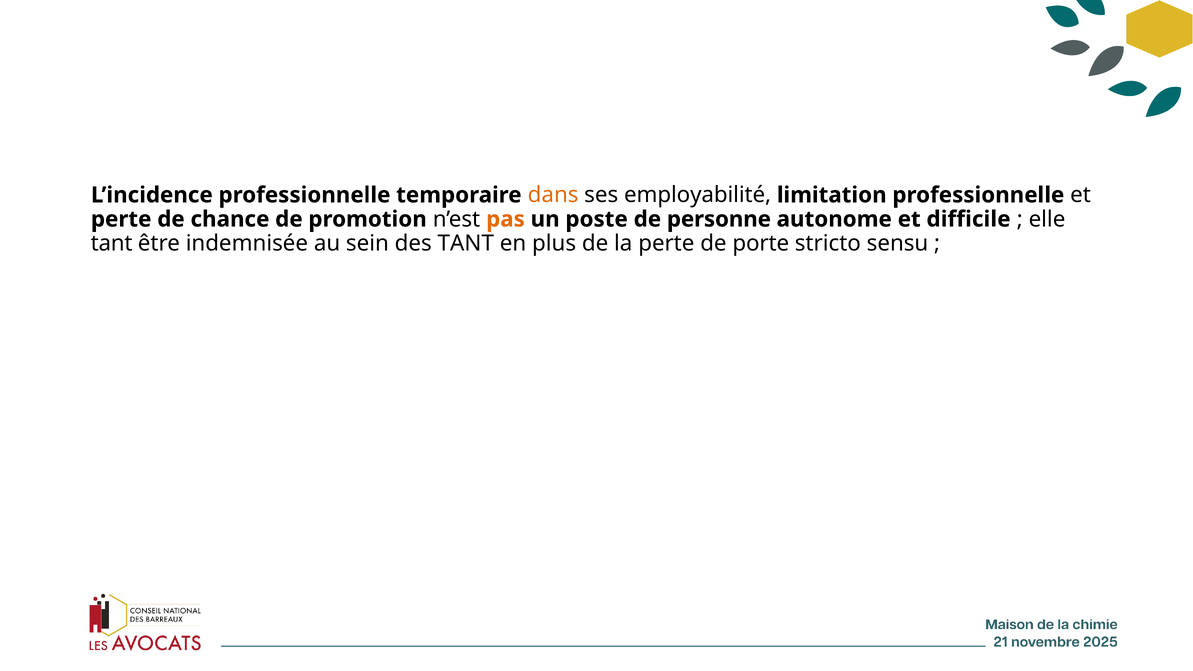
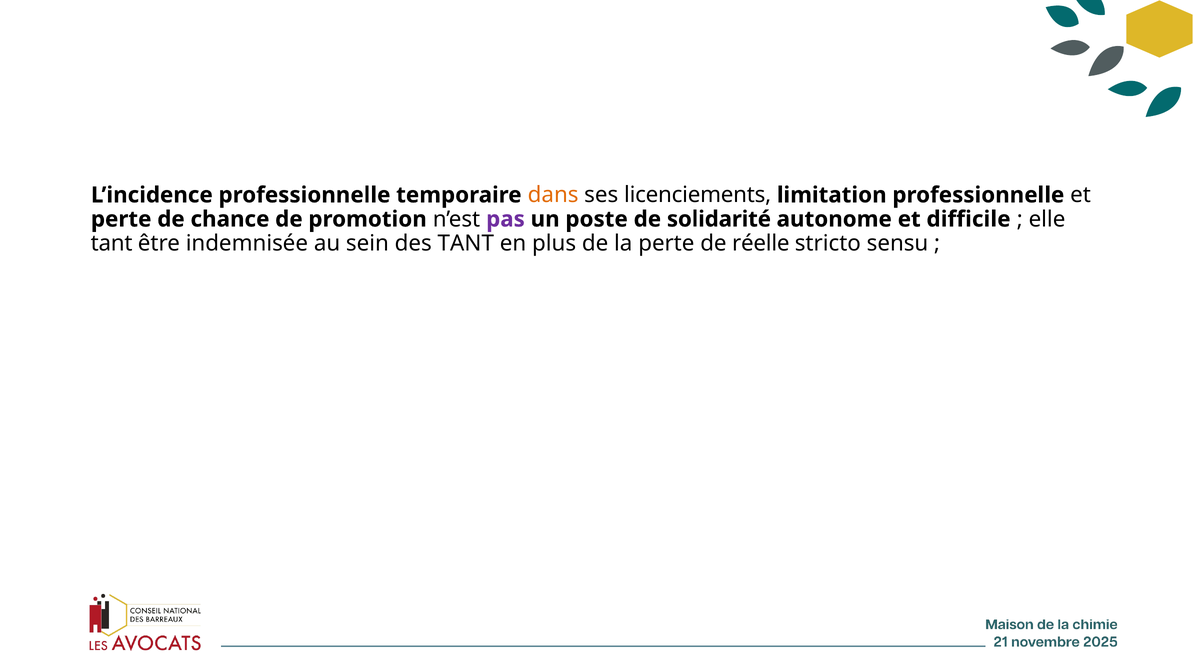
employabilité: employabilité -> licenciements (698, 195)
pas colour: orange -> purple (505, 219)
personne: personne -> solidarité (719, 219)
porte: porte -> réelle (761, 243)
